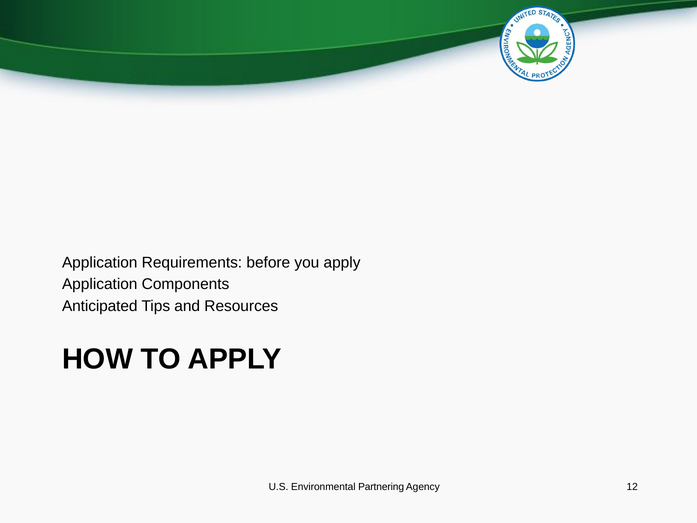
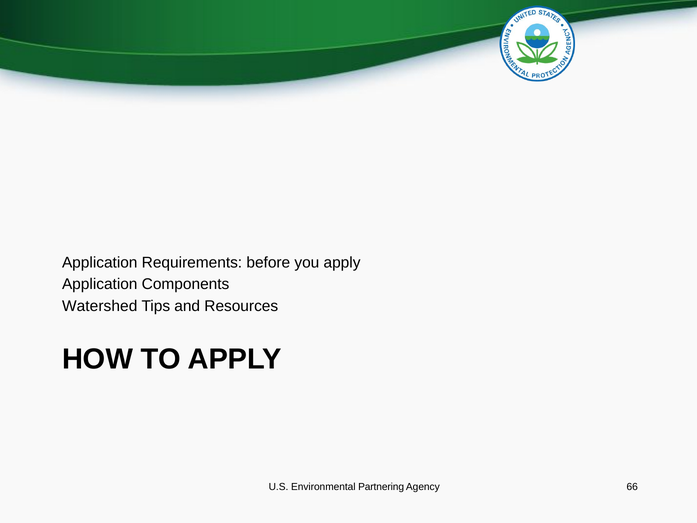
Anticipated: Anticipated -> Watershed (100, 306)
12: 12 -> 66 (632, 487)
